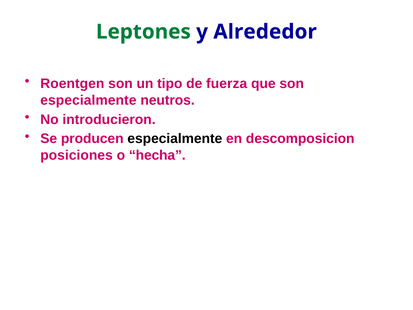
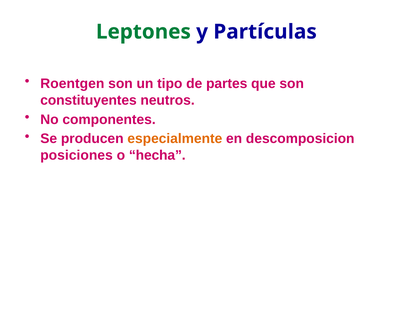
Alrededor: Alrededor -> Partículas (265, 32)
fuerza: fuerza -> partes (227, 84)
especialmente: especialmente -> constituyentes (88, 100)
introducieron: introducieron -> componentes (109, 119)
especialmente colour: black -> orange (175, 139)
